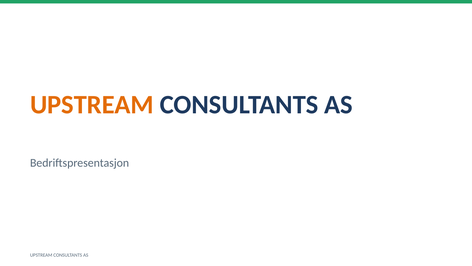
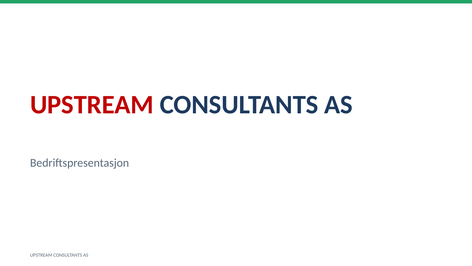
UPSTREAM colour: orange -> red (92, 105)
